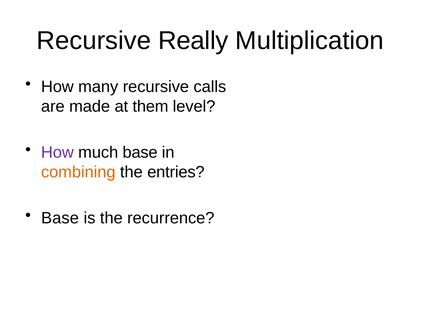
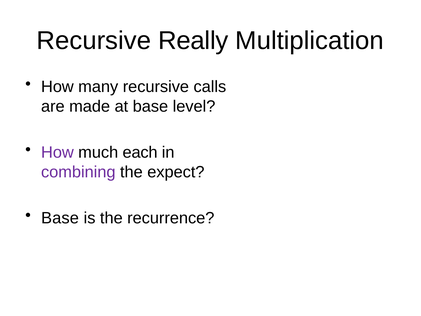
at them: them -> base (150, 106)
much base: base -> each (140, 152)
combining colour: orange -> purple (78, 172)
entries: entries -> expect (176, 172)
